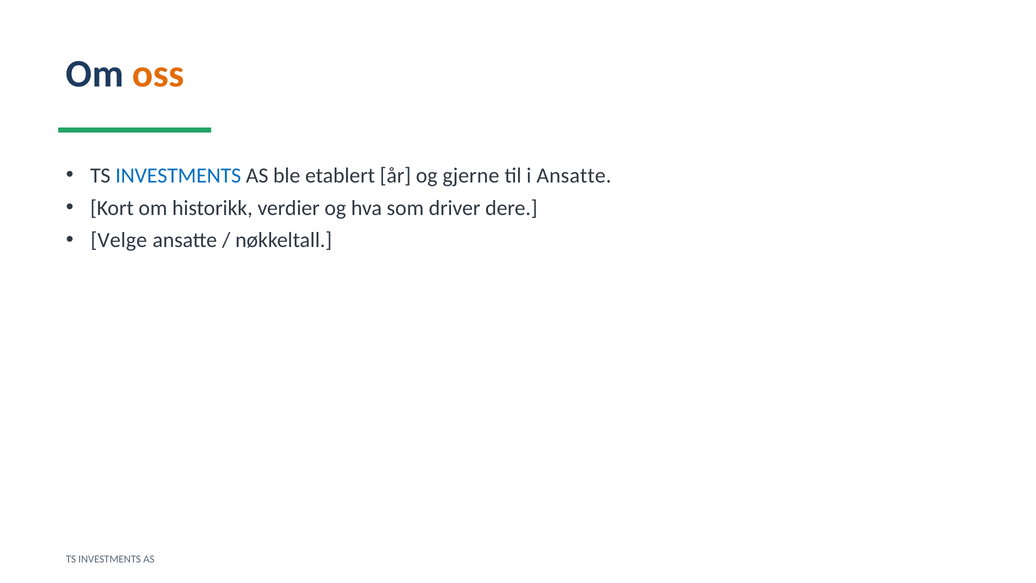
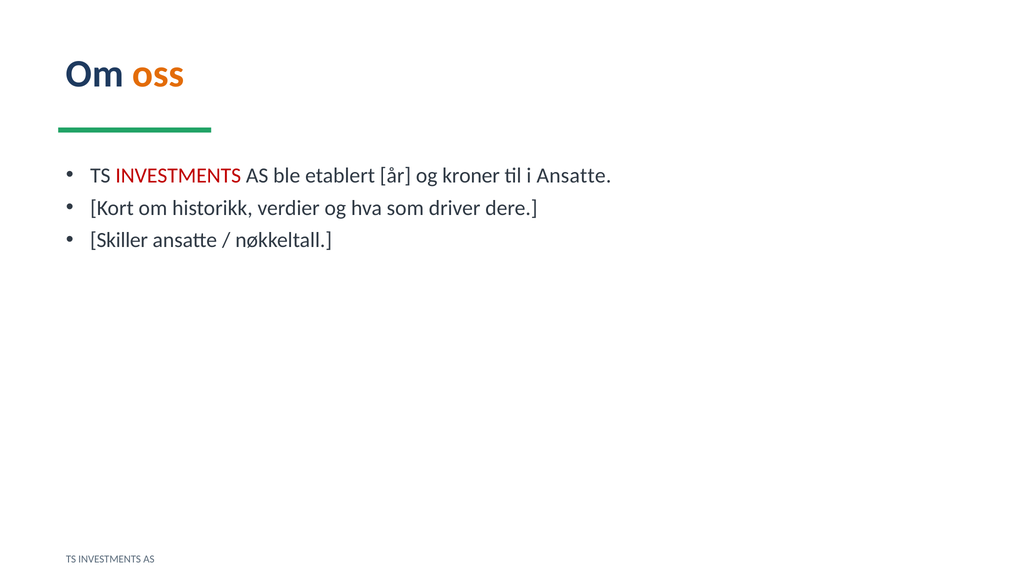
INVESTMENTS colour: blue -> red (178, 175)
gjerne: gjerne -> kroner (471, 175)
Velge: Velge -> Skiller (119, 240)
